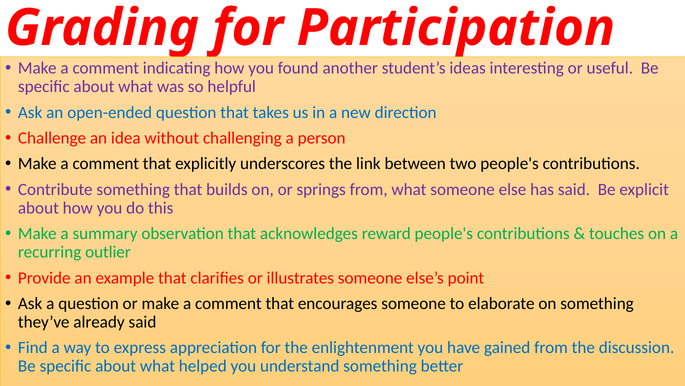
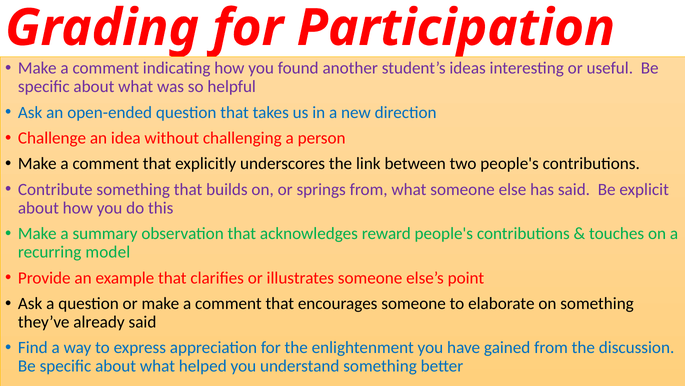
outlier: outlier -> model (108, 252)
